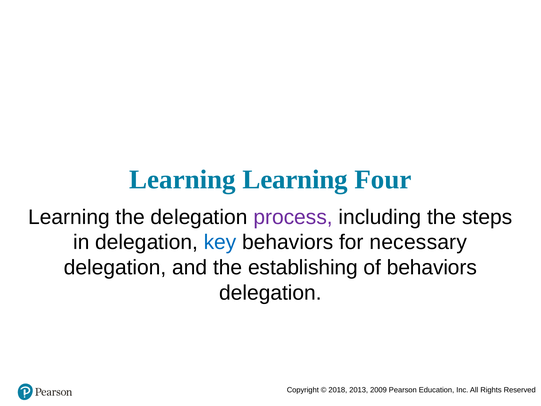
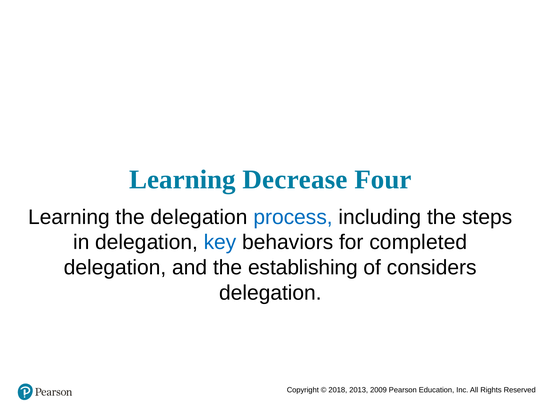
Learning Learning: Learning -> Decrease (295, 179)
process colour: purple -> blue (293, 217)
necessary: necessary -> completed (418, 242)
of behaviors: behaviors -> considers (432, 267)
